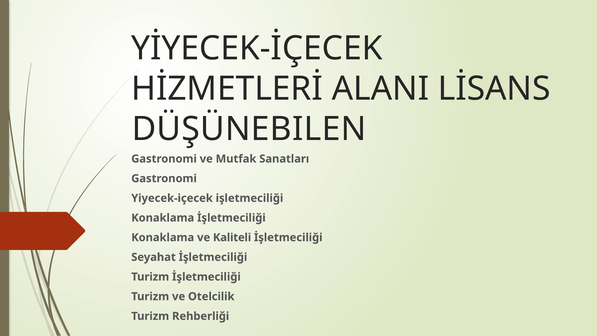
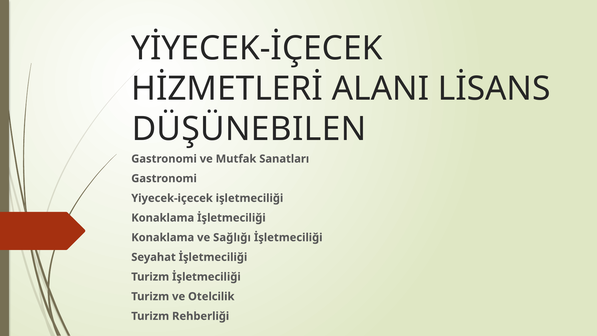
Kaliteli: Kaliteli -> Sağlığı (232, 237)
